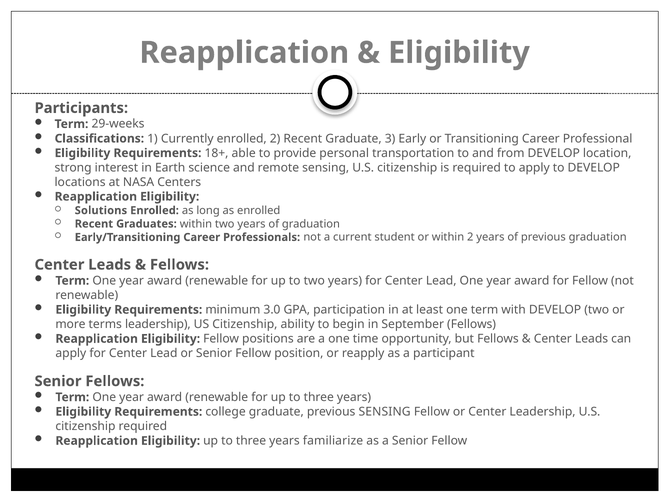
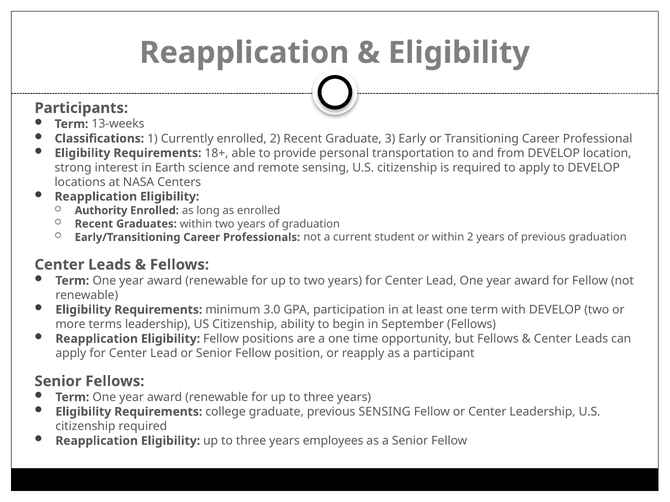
29-weeks: 29-weeks -> 13-weeks (118, 124)
Solutions: Solutions -> Authority (101, 211)
familiarize: familiarize -> employees (333, 441)
